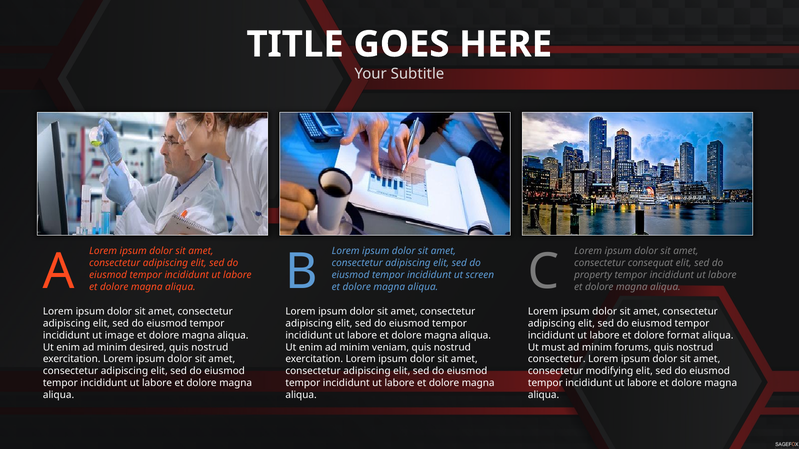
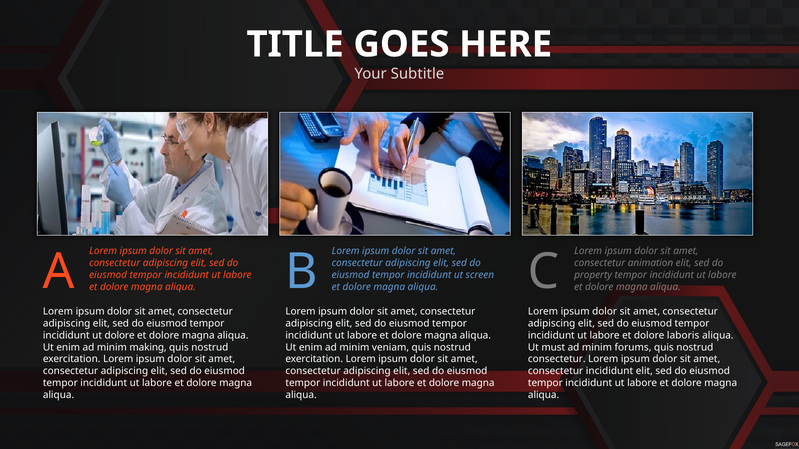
consequat: consequat -> animation (650, 263)
ut image: image -> dolore (120, 336)
format: format -> laboris (683, 336)
desired: desired -> making (148, 348)
consectetur modifying: modifying -> incididunt (609, 372)
